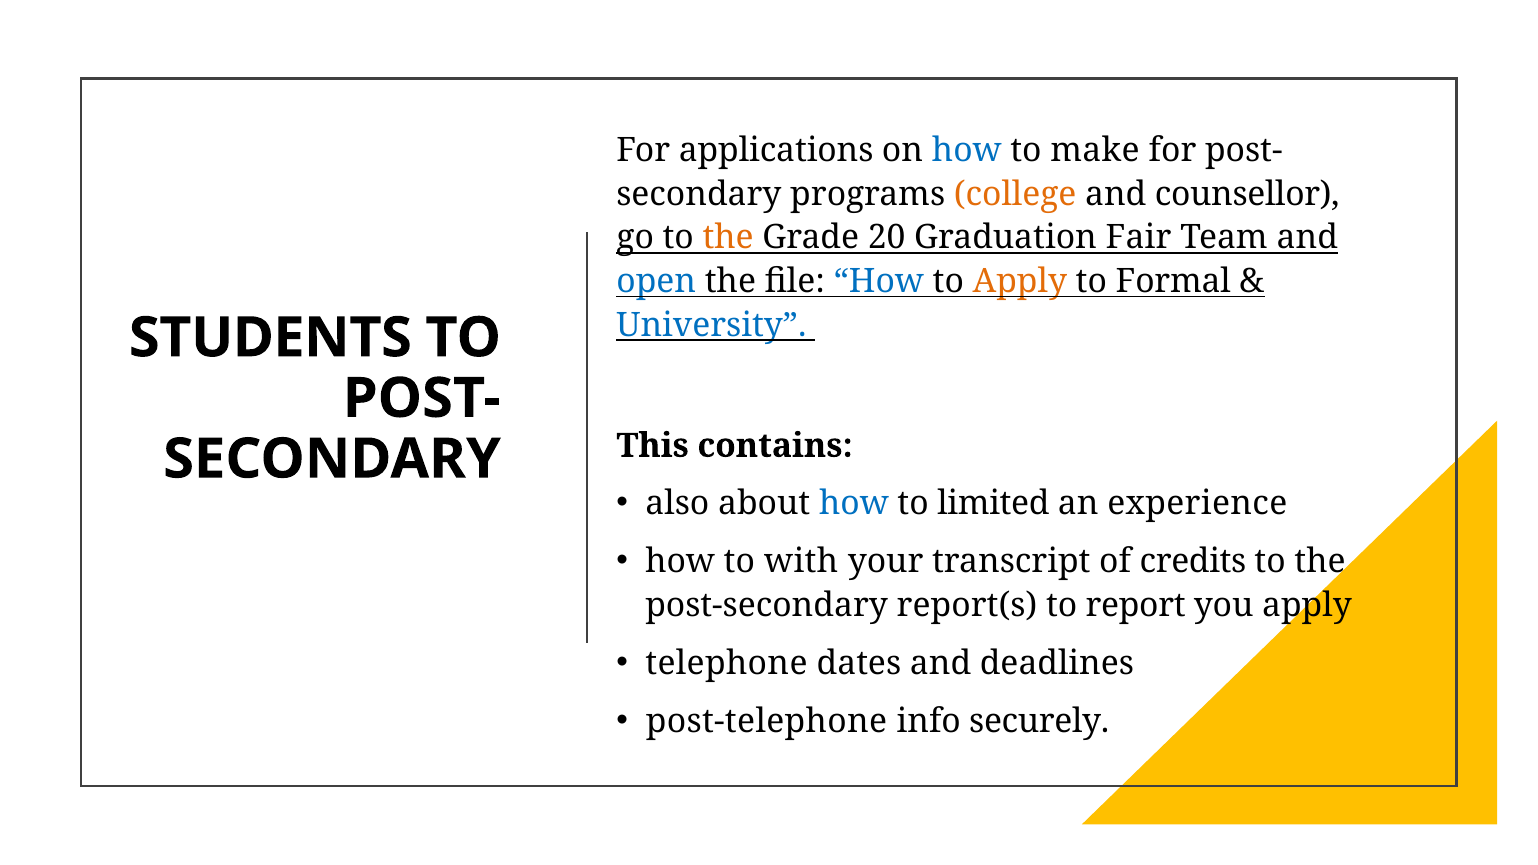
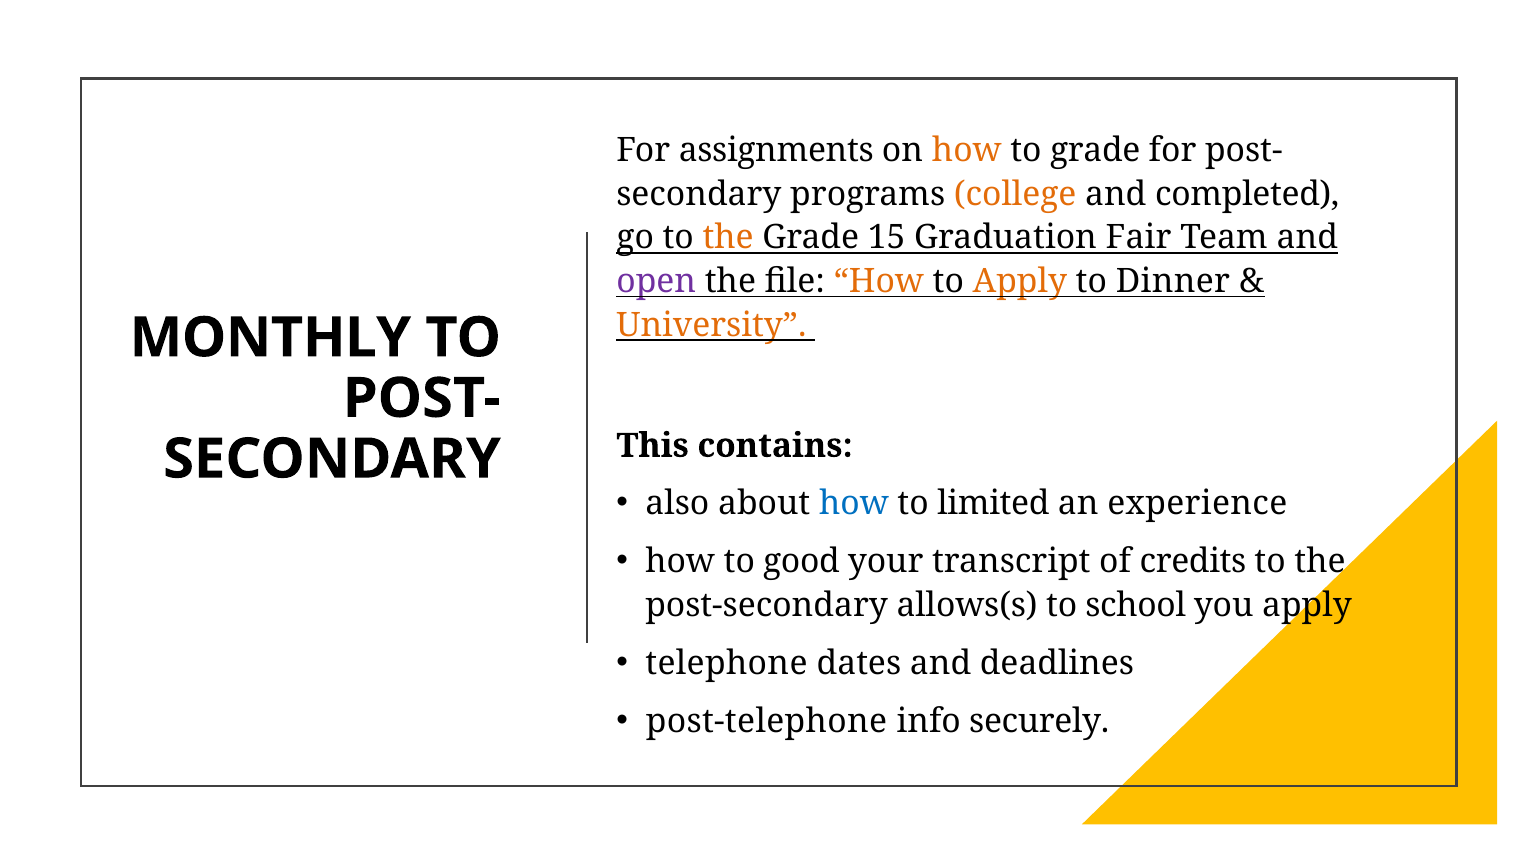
applications: applications -> assignments (776, 151)
how colour: blue -> orange (967, 151)
to make: make -> grade (1095, 151)
counsellor: counsellor -> completed (1247, 194)
20: 20 -> 15 (887, 238)
open colour: blue -> purple (656, 281)
How colour: blue -> orange (879, 281)
Formal: Formal -> Dinner (1173, 281)
University colour: blue -> orange (711, 325)
STUDENTS: STUDENTS -> MONTHLY (270, 338)
with: with -> good (801, 562)
report(s: report(s -> allows(s (967, 605)
report: report -> school (1136, 605)
